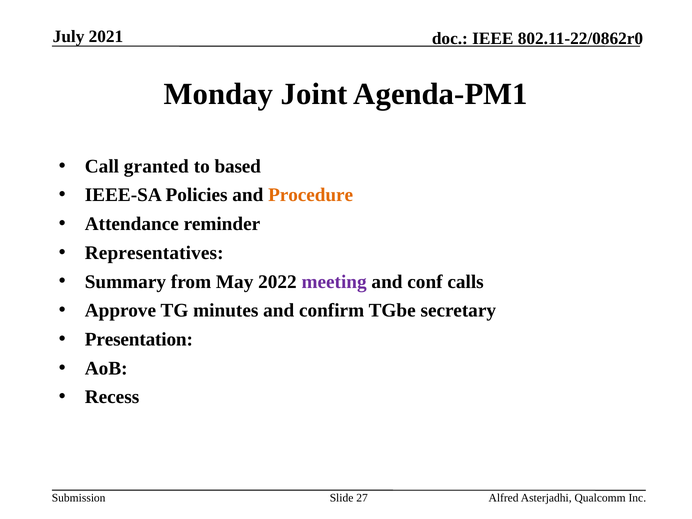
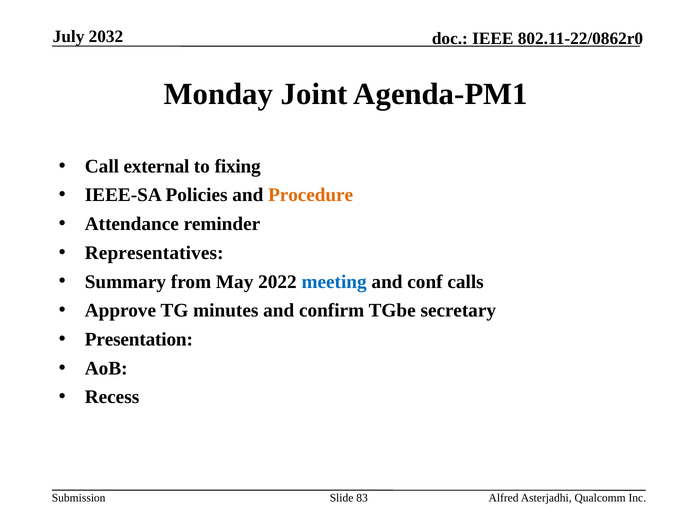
2021: 2021 -> 2032 (106, 37)
granted: granted -> external (156, 166)
based: based -> fixing (238, 166)
meeting colour: purple -> blue (334, 282)
27: 27 -> 83 (362, 498)
